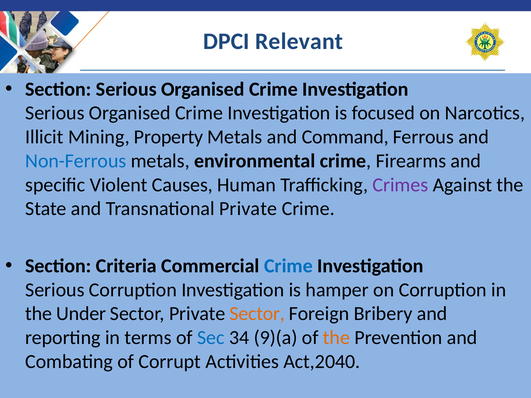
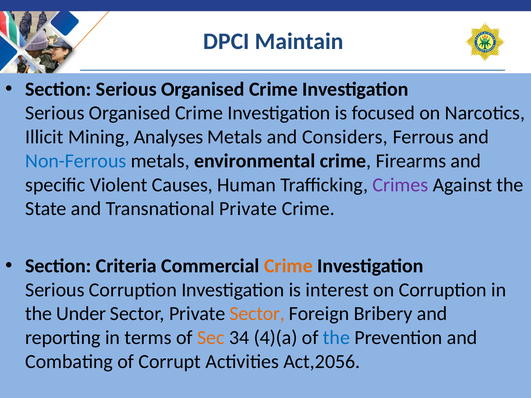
Relevant: Relevant -> Maintain (299, 41)
Property: Property -> Analyses (169, 137)
Command: Command -> Considers (345, 137)
Crime colour: blue -> orange (288, 266)
hamper: hamper -> interest (337, 290)
Sec colour: blue -> orange (211, 338)
9)(a: 9)(a -> 4)(a (276, 338)
the colour: orange -> blue (337, 338)
Act,2040: Act,2040 -> Act,2056 (322, 362)
